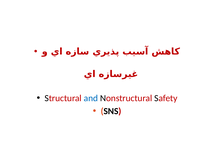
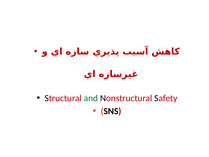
and colour: blue -> green (91, 98)
